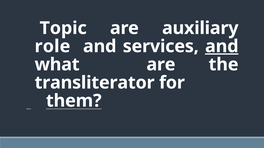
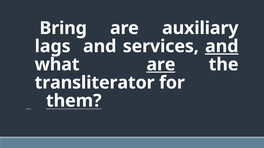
Topic: Topic -> Bring (63, 28)
role: role -> lags (53, 46)
are underline: none -> present (161, 65)
